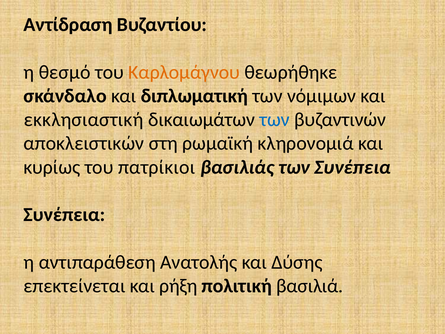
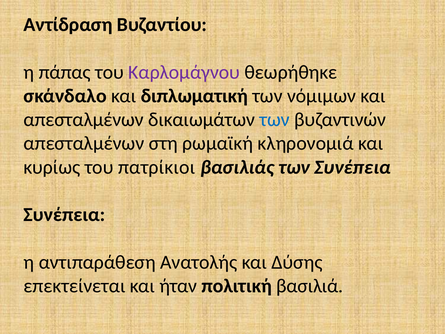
θεσμό: θεσμό -> πάπας (65, 72)
Καρλομάγνου colour: orange -> purple (184, 72)
εκκλησιαστική: εκκλησιαστική -> απεσταλμένων (84, 120)
αποκλειστικών: αποκλειστικών -> απεσταλμένων (84, 143)
ρήξη: ρήξη -> ήταν (178, 286)
